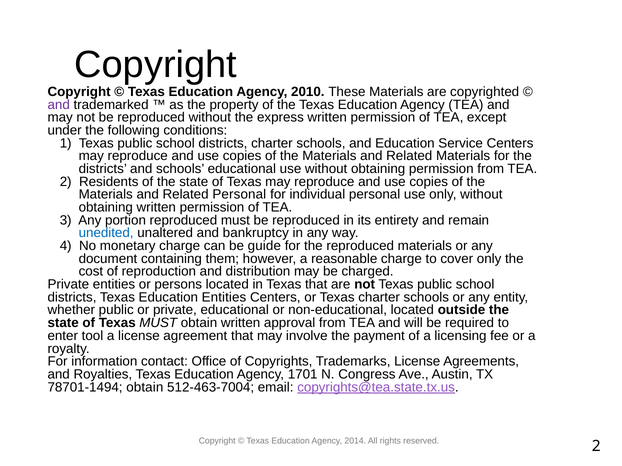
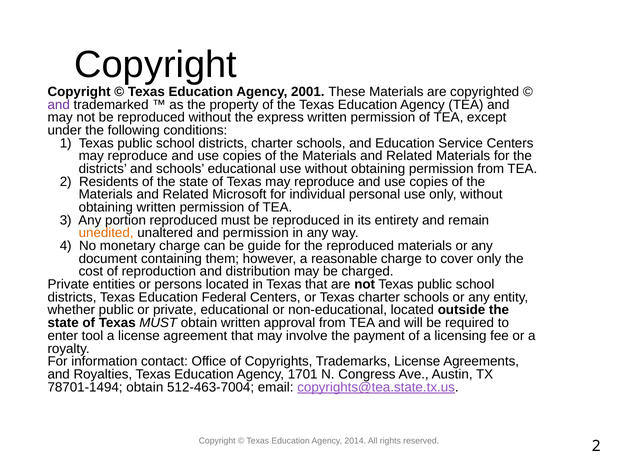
2010: 2010 -> 2001 (308, 92)
Related Personal: Personal -> Microsoft (239, 195)
unedited colour: blue -> orange (106, 233)
and bankruptcy: bankruptcy -> permission (256, 233)
Education Entities: Entities -> Federal (224, 298)
